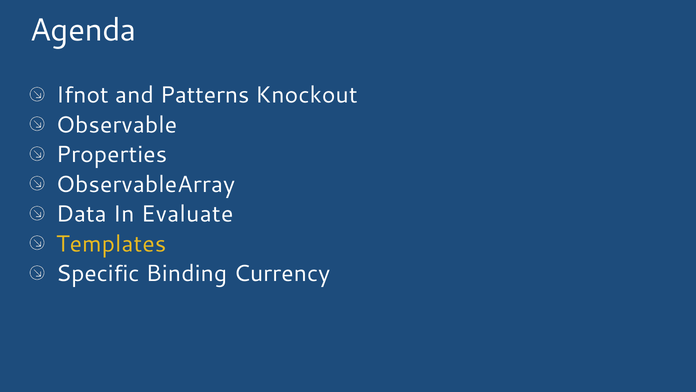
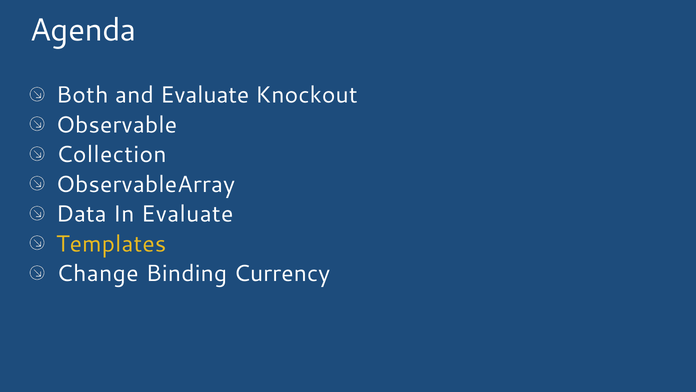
Ifnot: Ifnot -> Both (82, 95)
and Patterns: Patterns -> Evaluate (205, 95)
Properties: Properties -> Collection (111, 155)
Specific: Specific -> Change (98, 273)
